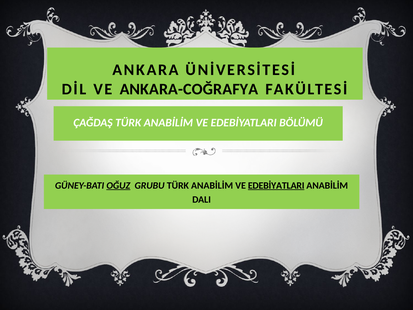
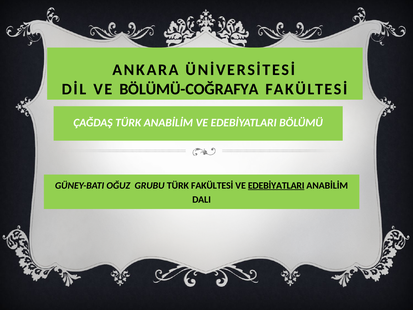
ANKARA-COĞRAFYA: ANKARA-COĞRAFYA -> BÖLÜMÜ-COĞRAFYA (189, 89)
OĞUZ underline: present -> none (118, 185)
GRUBU TÜRK ANABİLİM: ANABİLİM -> FAKÜLTESİ (212, 185)
